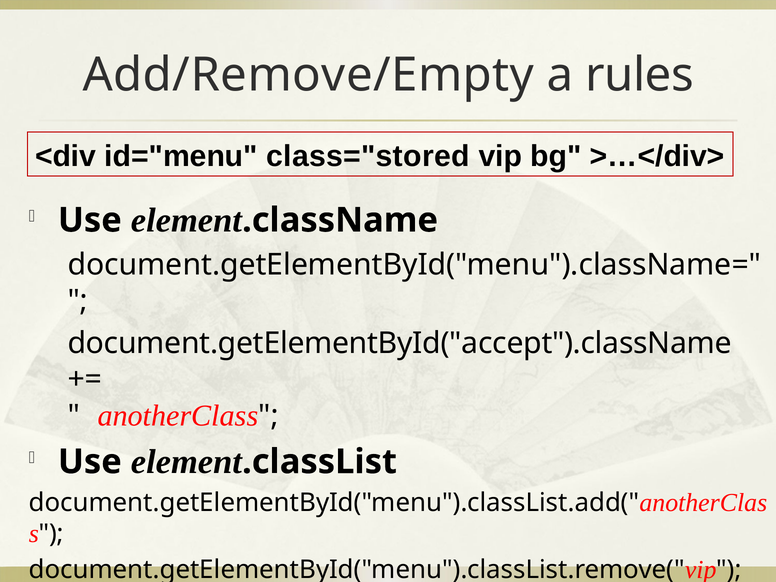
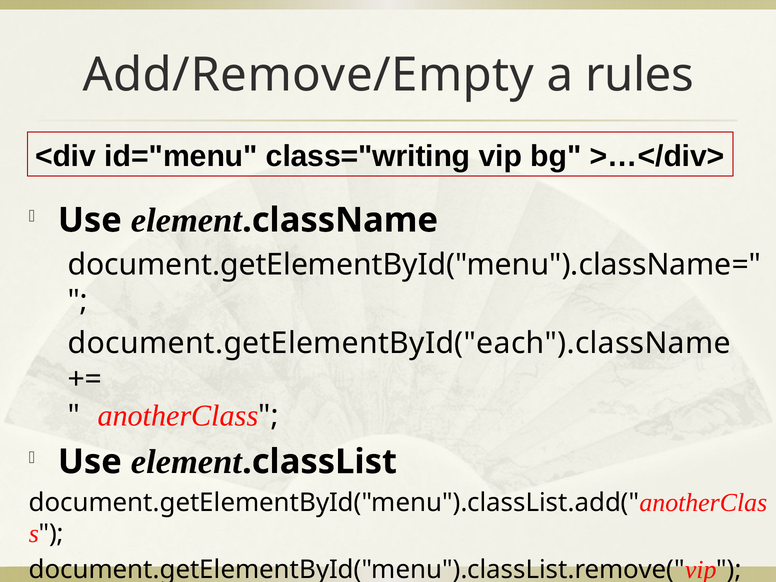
class="stored: class="stored -> class="writing (368, 156)
document.getElementById("accept").className: document.getElementById("accept").className -> document.getElementById("each").className (399, 343)
